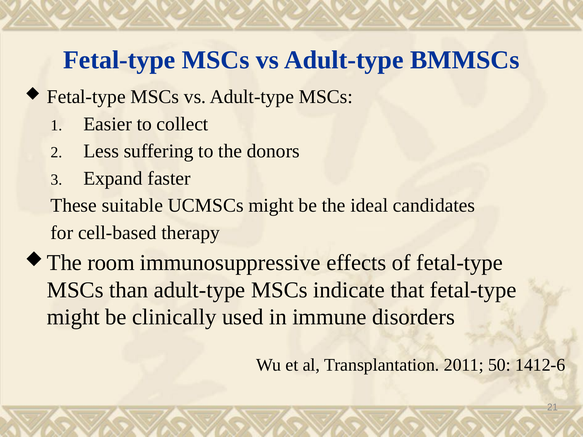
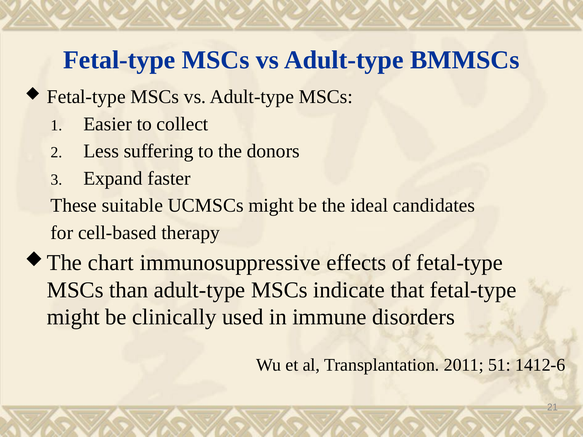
room: room -> chart (111, 263)
50: 50 -> 51 (499, 365)
